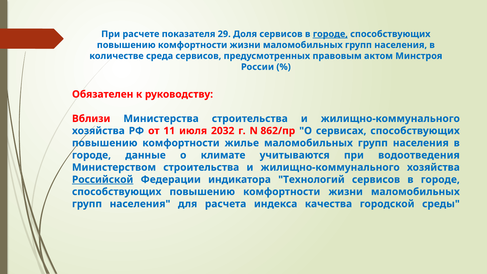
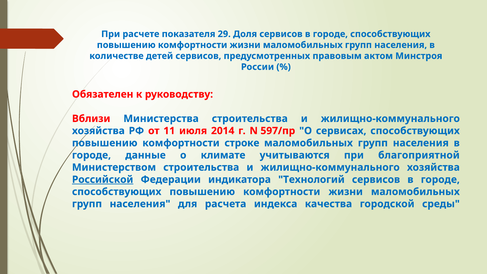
городе underline: present -> none (330, 34)
среда: среда -> детей (160, 56)
2032: 2032 -> 2014 (223, 131)
862/пр: 862/пр -> 597/пр (278, 131)
жилье: жилье -> строке (242, 143)
водоотведения: водоотведения -> благоприятной (419, 155)
